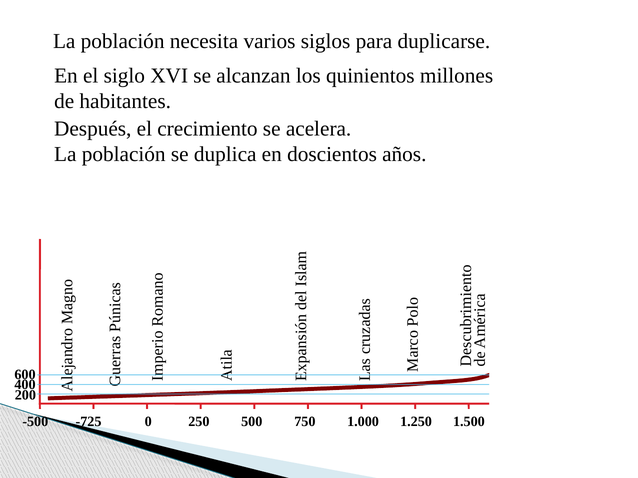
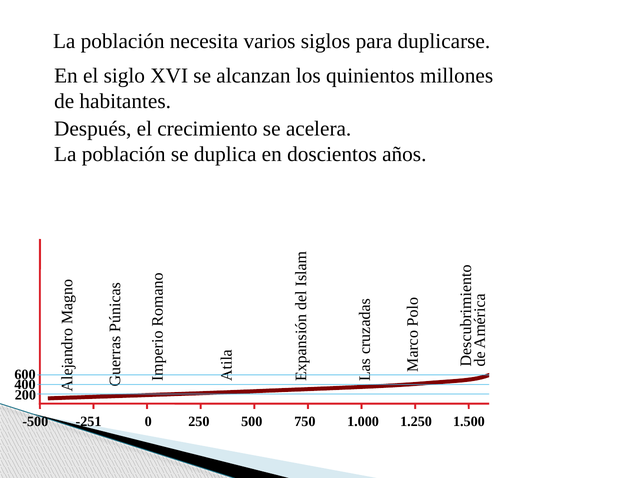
-725: -725 -> -251 (89, 422)
